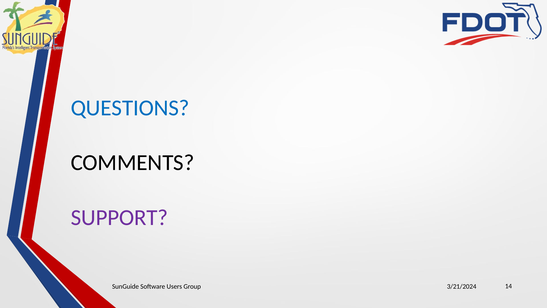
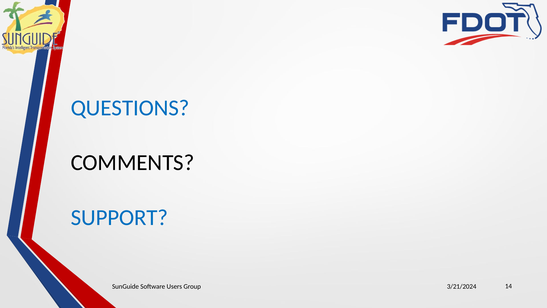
SUPPORT colour: purple -> blue (119, 217)
